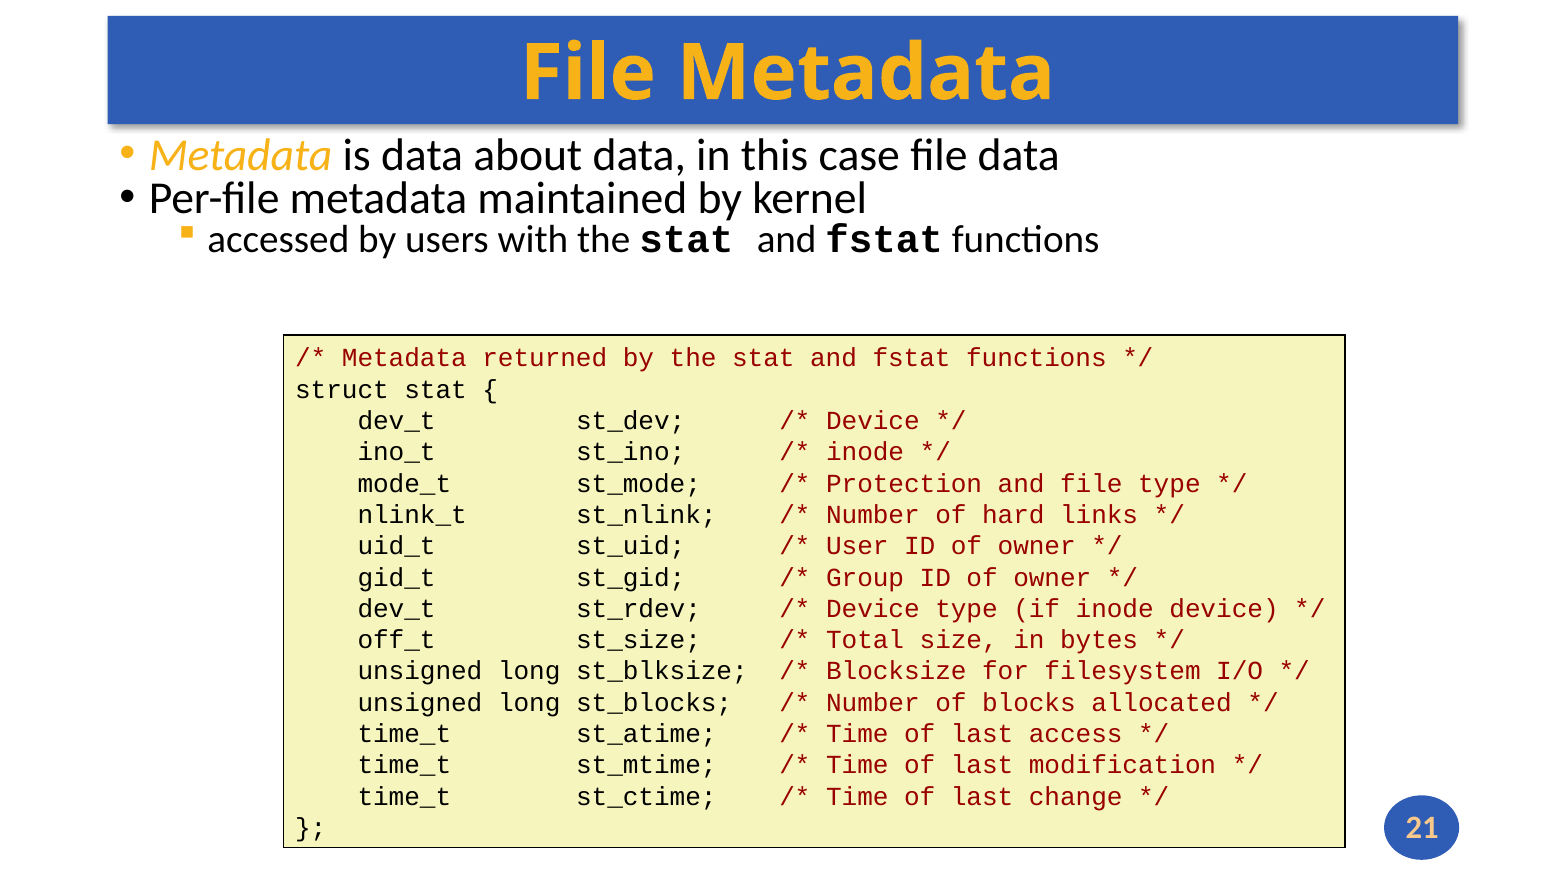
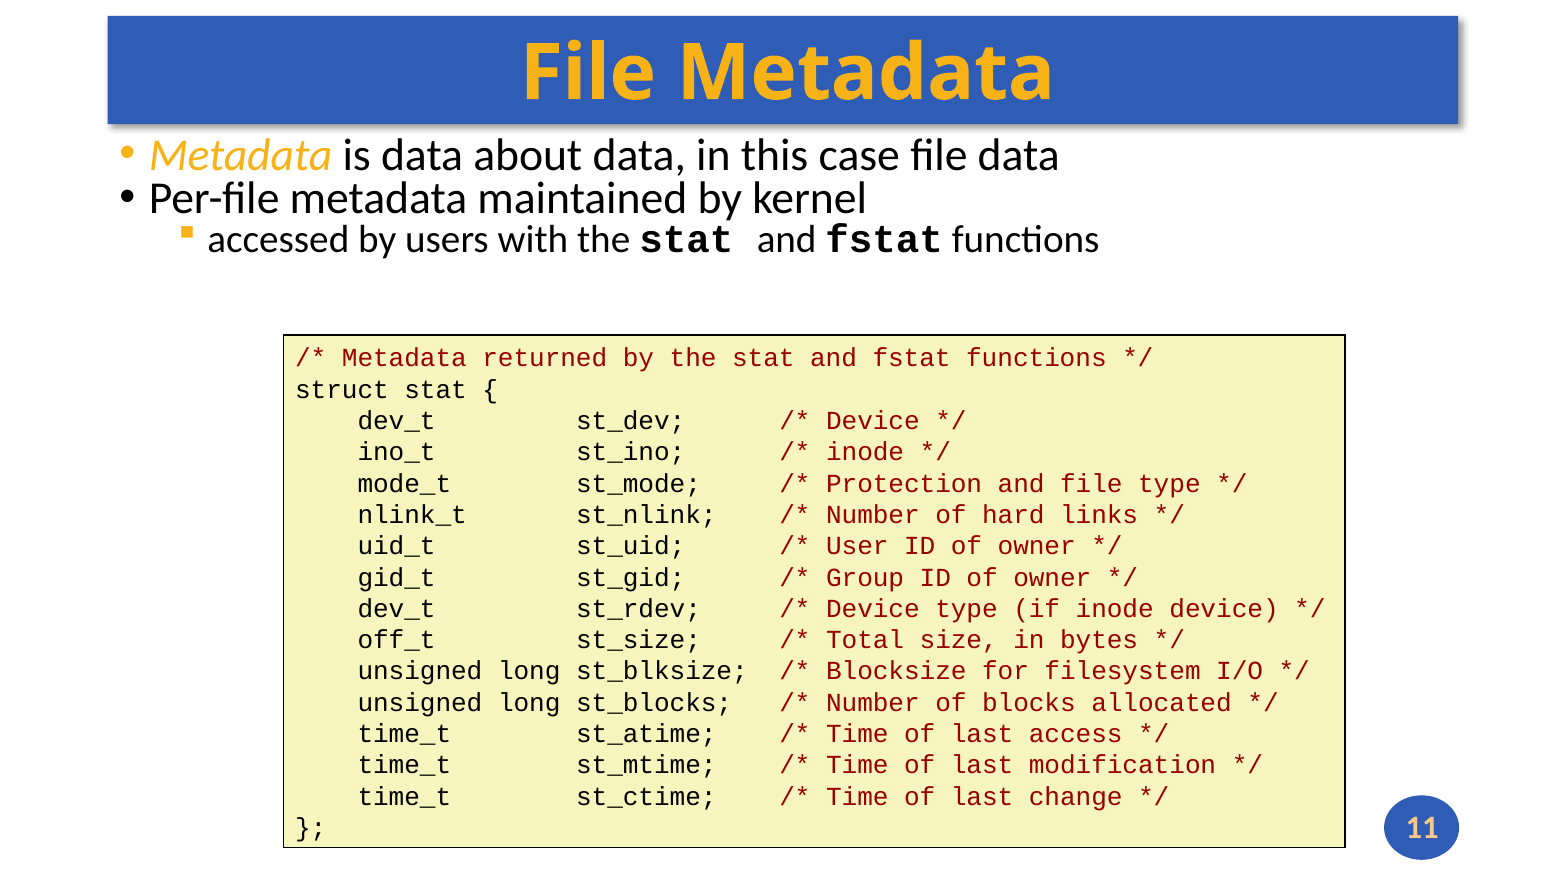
21: 21 -> 11 (1422, 828)
